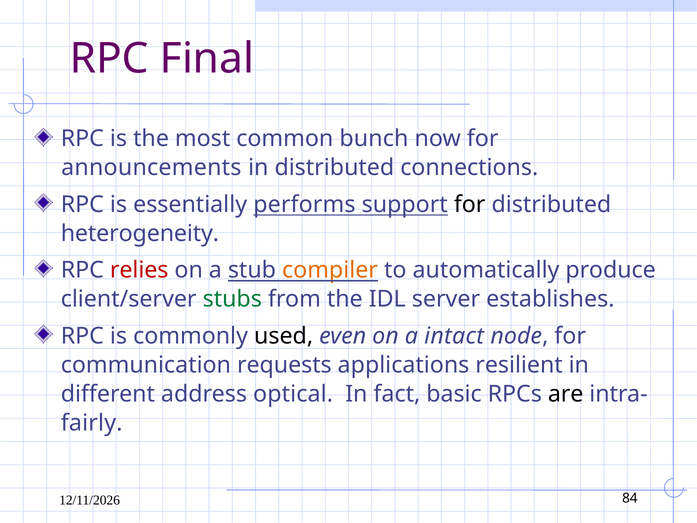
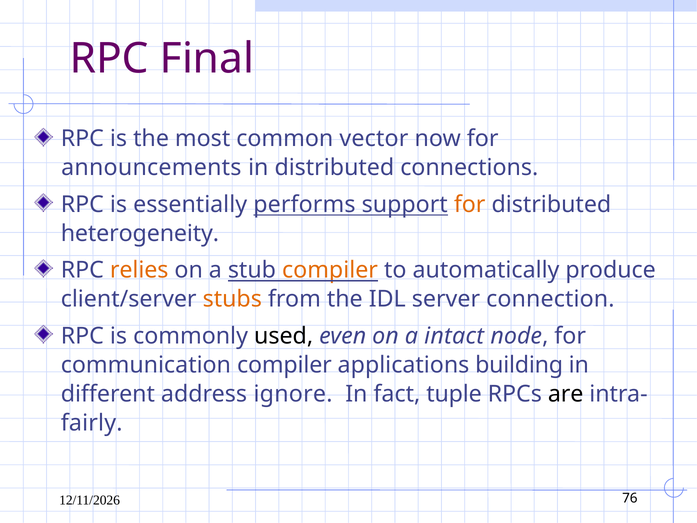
bunch: bunch -> vector (374, 139)
for colour: black -> orange (470, 204)
relies colour: red -> orange (139, 270)
stubs colour: green -> orange (232, 299)
establishes: establishes -> connection (550, 299)
communication requests: requests -> compiler (284, 365)
resilient: resilient -> building (519, 365)
optical: optical -> ignore (293, 394)
basic: basic -> tuple (454, 394)
84: 84 -> 76 (630, 498)
